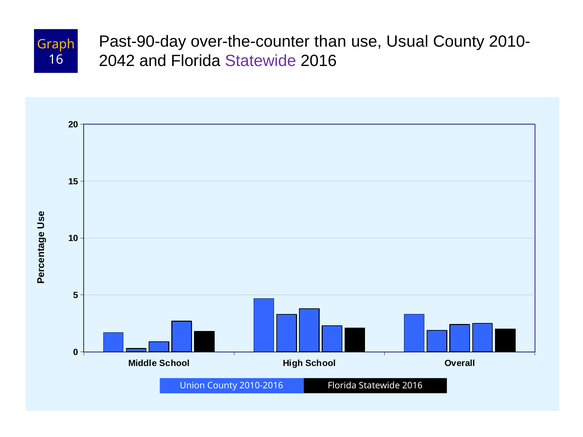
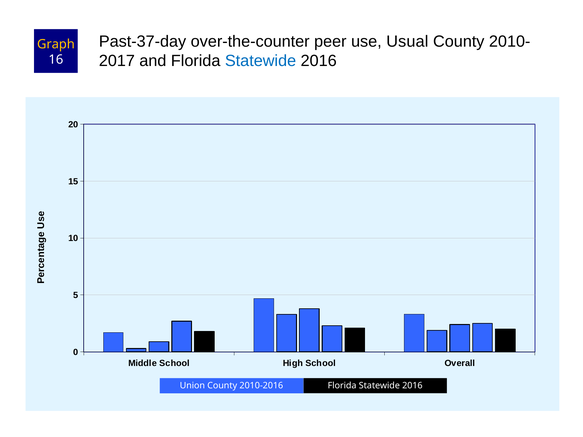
Past-90-day: Past-90-day -> Past-37-day (143, 41)
than: than -> peer (330, 41)
2042: 2042 -> 2017 (117, 61)
Statewide colour: purple -> blue (261, 61)
